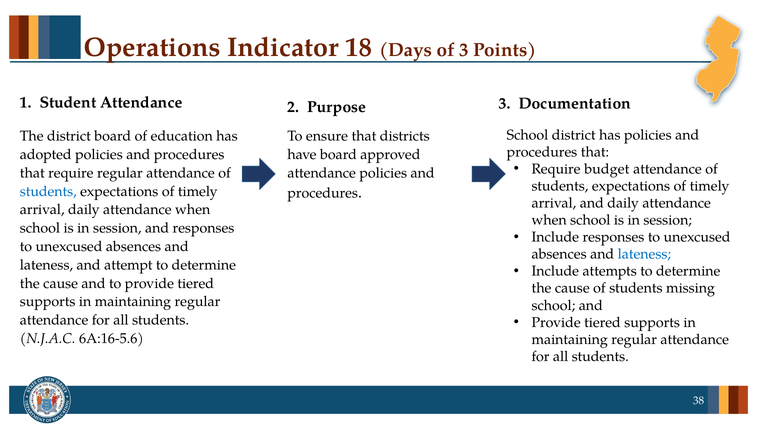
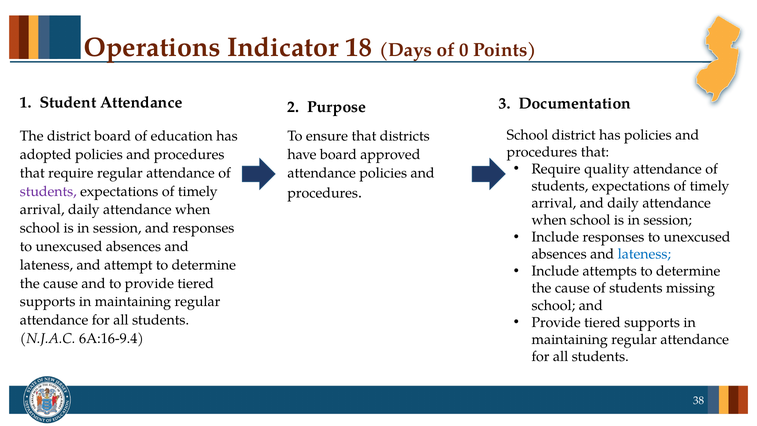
of 3: 3 -> 0 (464, 50)
budget: budget -> quality (607, 169)
students colour: blue -> purple (48, 191)
6A:16-5.6: 6A:16-5.6 -> 6A:16-9.4 (111, 338)
